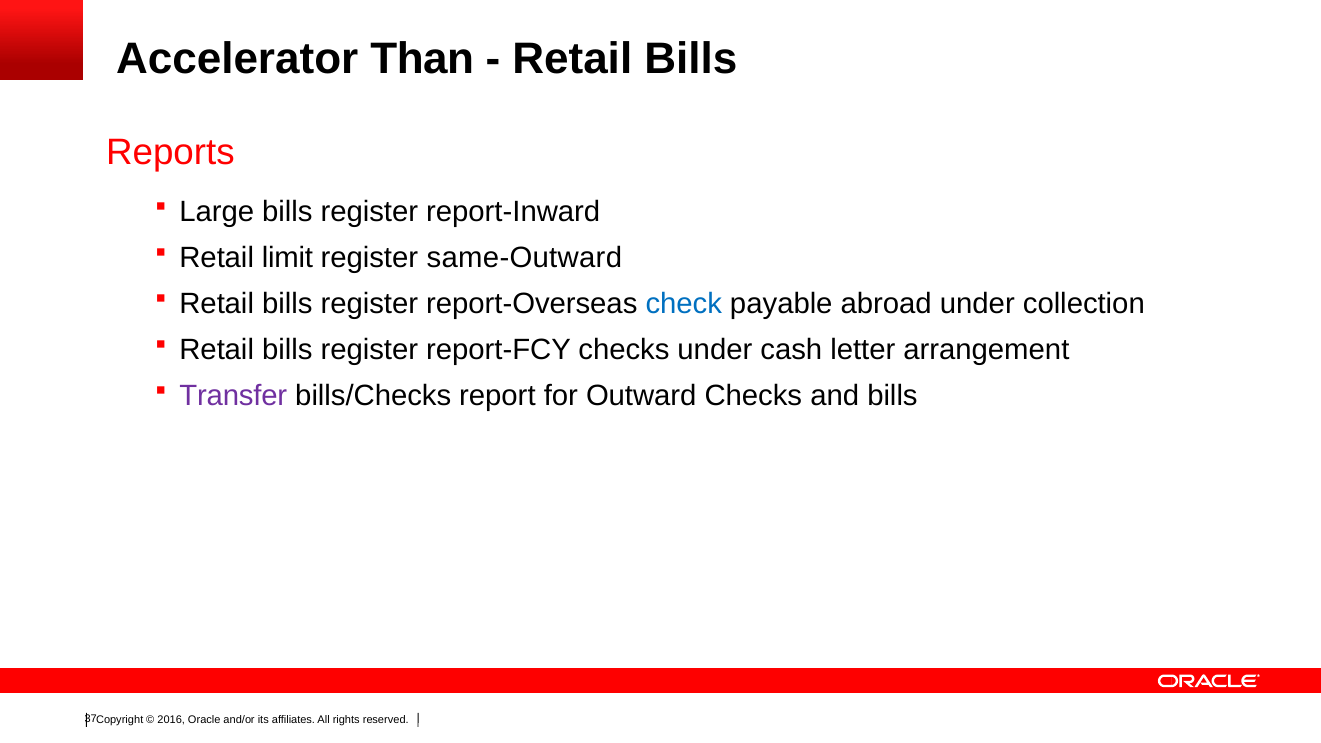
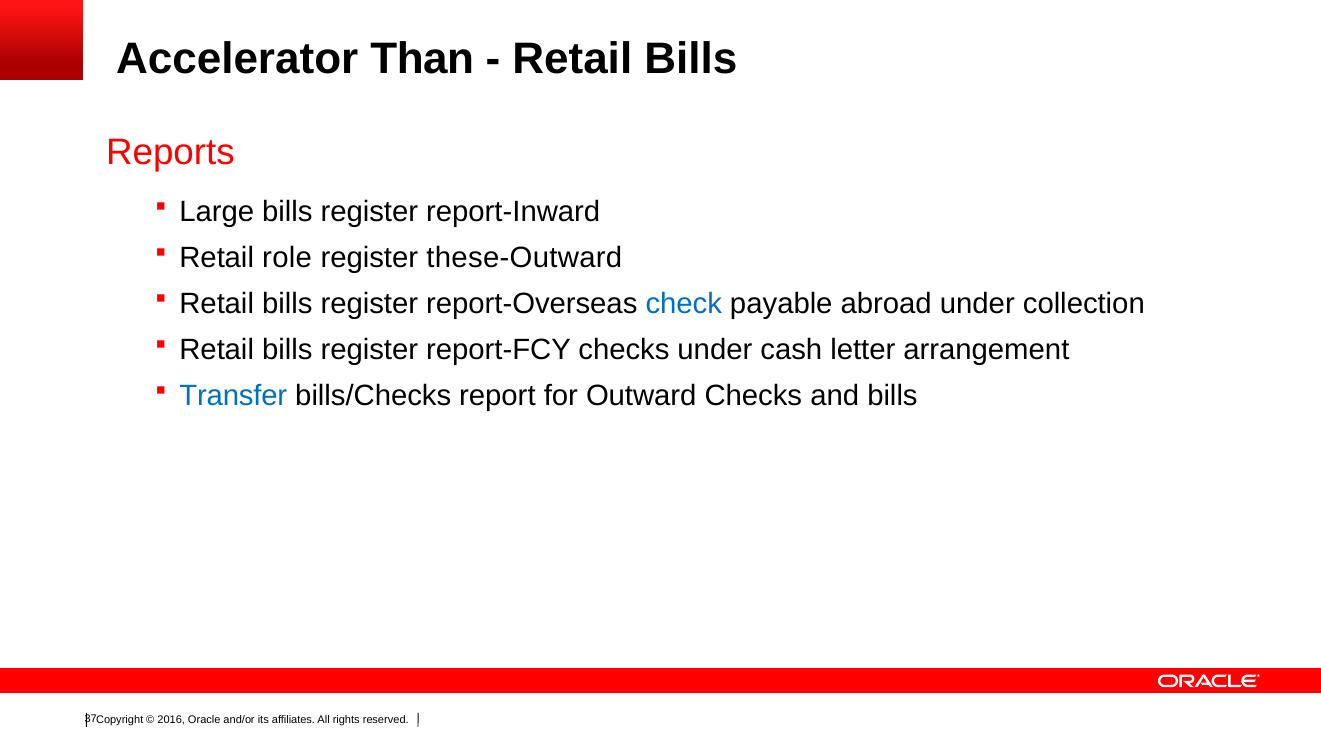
limit: limit -> role (287, 258)
same-Outward: same-Outward -> these-Outward (524, 258)
Transfer colour: purple -> blue (233, 396)
